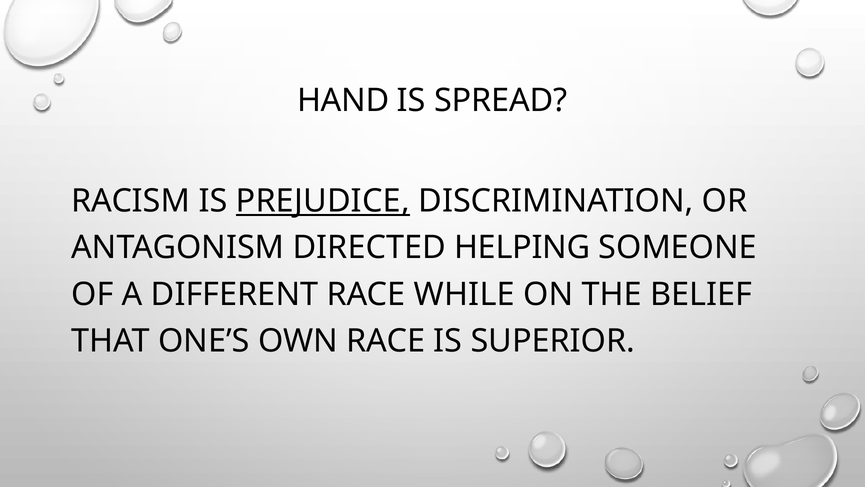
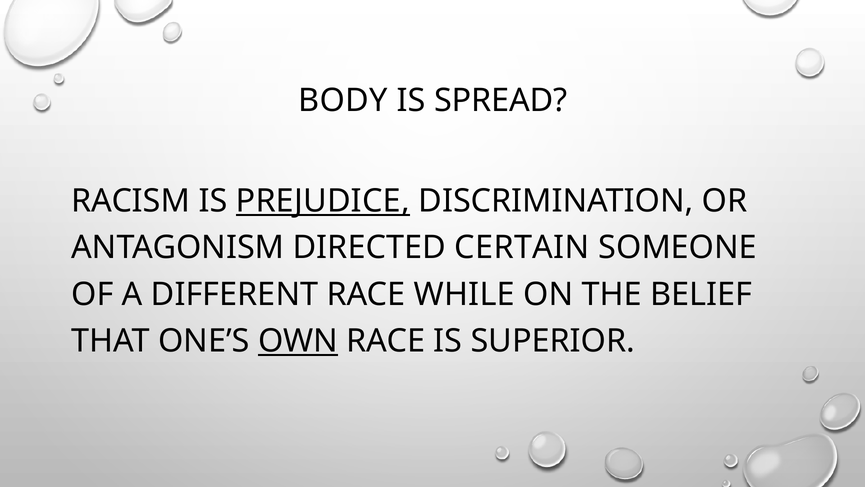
HAND: HAND -> BODY (343, 100)
HELPING: HELPING -> CERTAIN (522, 247)
OWN underline: none -> present (298, 341)
